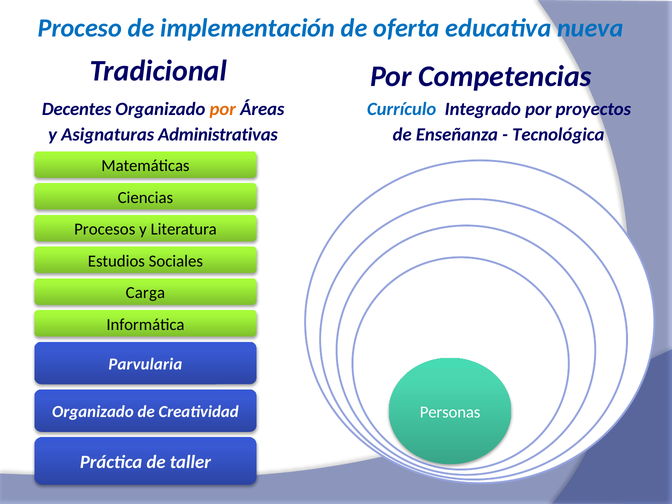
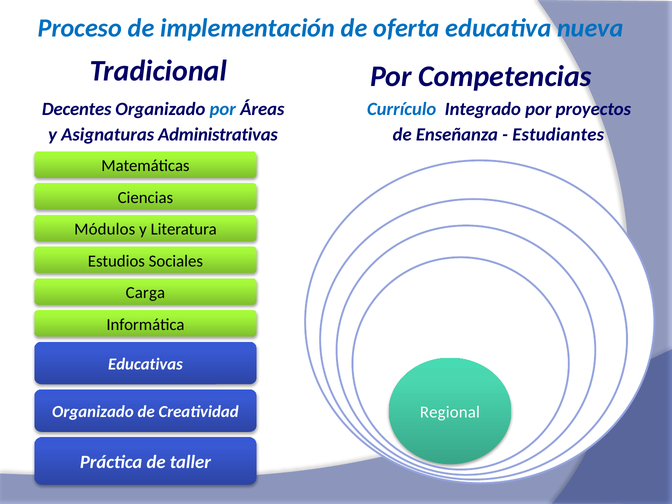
por colour: orange -> blue (223, 109)
Tecnológica: Tecnológica -> Estudiantes (558, 135)
Procesos: Procesos -> Módulos (105, 229)
Parvularia: Parvularia -> Educativas (145, 364)
Personas: Personas -> Regional (450, 412)
